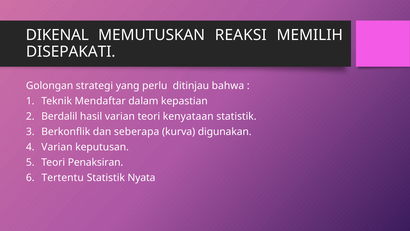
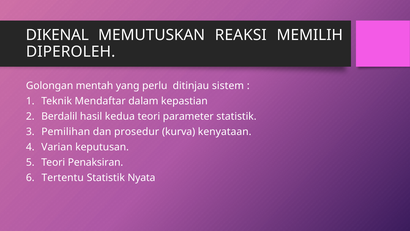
DISEPAKATI: DISEPAKATI -> DIPEROLEH (71, 52)
strategi: strategi -> mentah (95, 86)
bahwa: bahwa -> sistem (228, 86)
hasil varian: varian -> kedua (120, 116)
kenyataan: kenyataan -> parameter (188, 116)
Berkonflik: Berkonflik -> Pemilihan (66, 132)
seberapa: seberapa -> prosedur (137, 132)
digunakan: digunakan -> kenyataan (225, 132)
